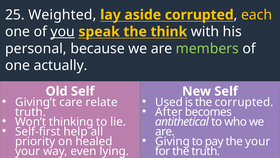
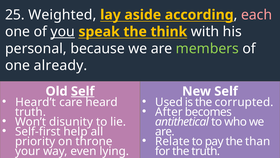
aside corrupted: corrupted -> according (199, 15)
each colour: yellow -> pink (257, 15)
actually: actually -> already (60, 65)
Self underline: none -> present (83, 91)
Giving’t: Giving’t -> Heard’t (36, 102)
relate: relate -> heard (102, 102)
thinking: thinking -> disunity (71, 121)
Giving: Giving -> Relate (172, 141)
the your: your -> than (258, 141)
healed: healed -> throne (94, 141)
